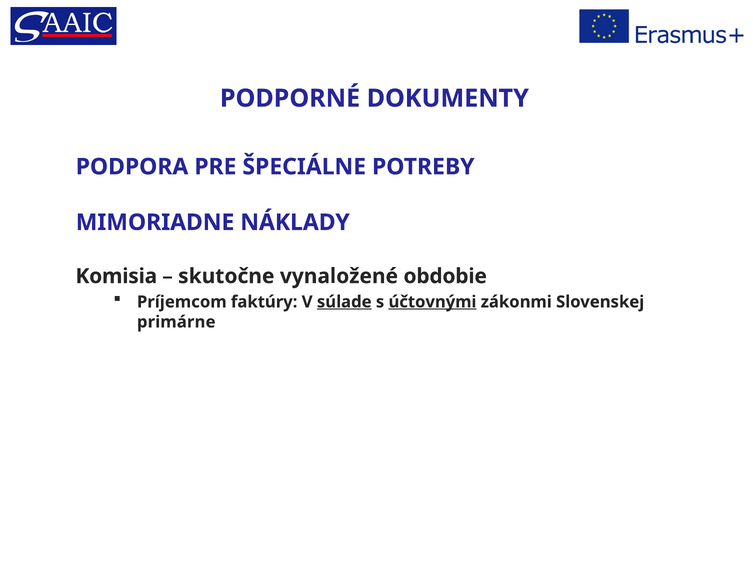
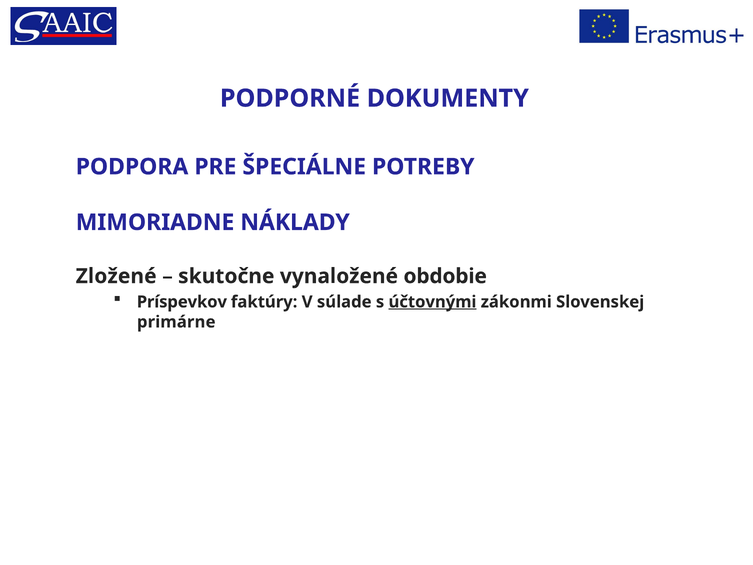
Komisia: Komisia -> Zložené (116, 276)
Príjemcom: Príjemcom -> Príspevkov (182, 302)
súlade underline: present -> none (344, 302)
